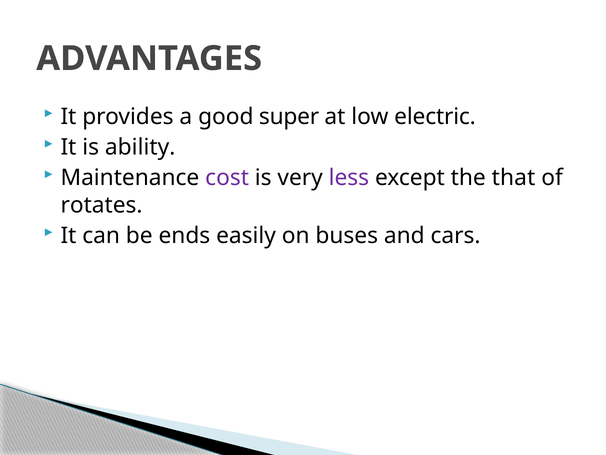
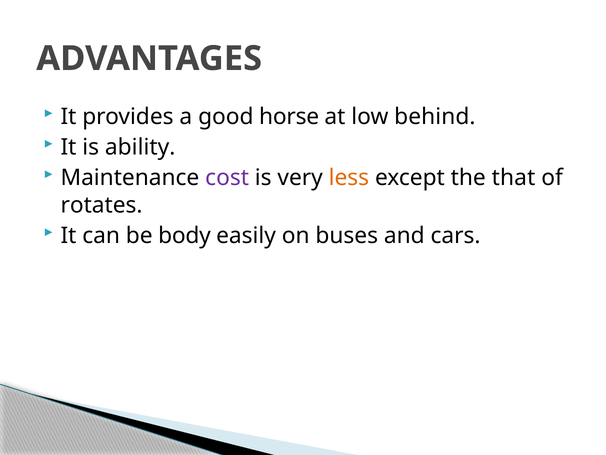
super: super -> horse (289, 116)
electric: electric -> behind (435, 116)
less colour: purple -> orange (349, 178)
ends: ends -> body (184, 236)
